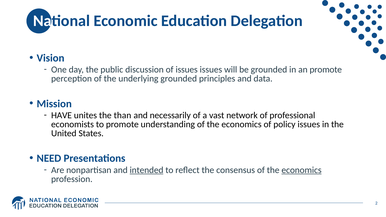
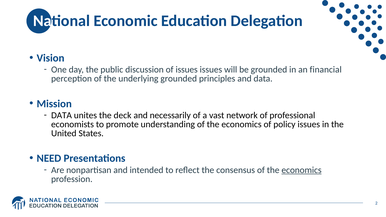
an promote: promote -> financial (326, 70)
HAVE: HAVE -> DATA (62, 115)
than: than -> deck (123, 115)
intended underline: present -> none (147, 170)
